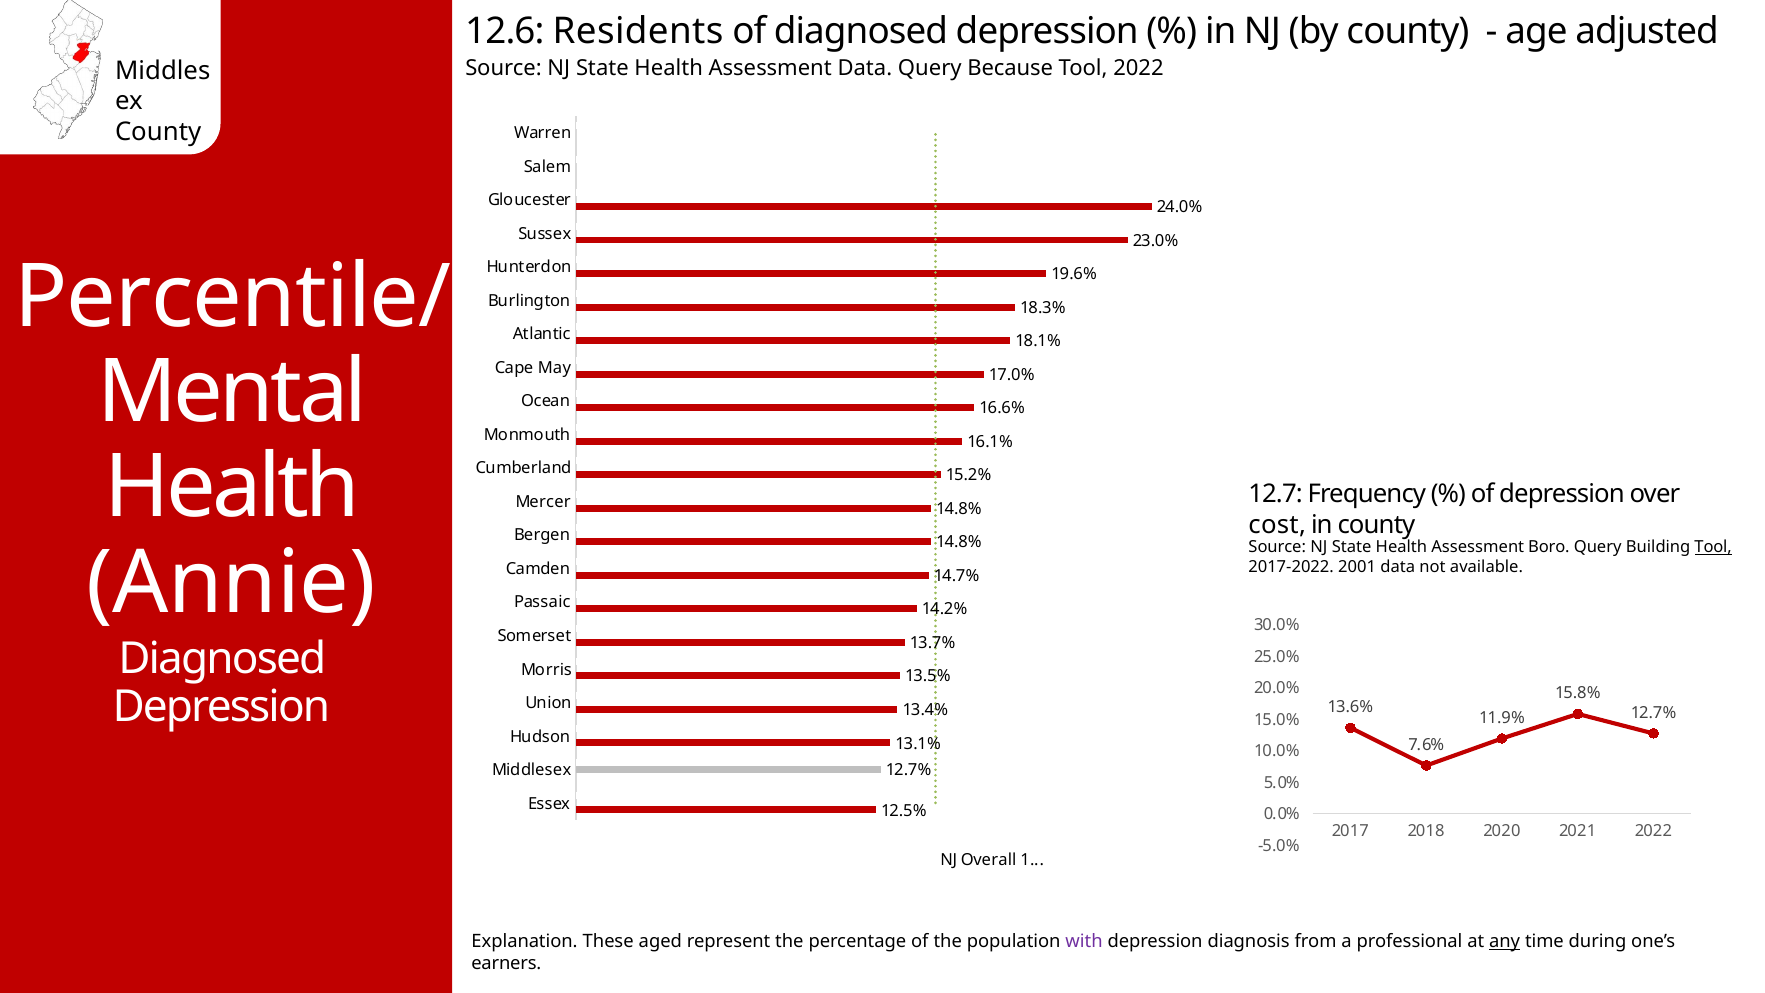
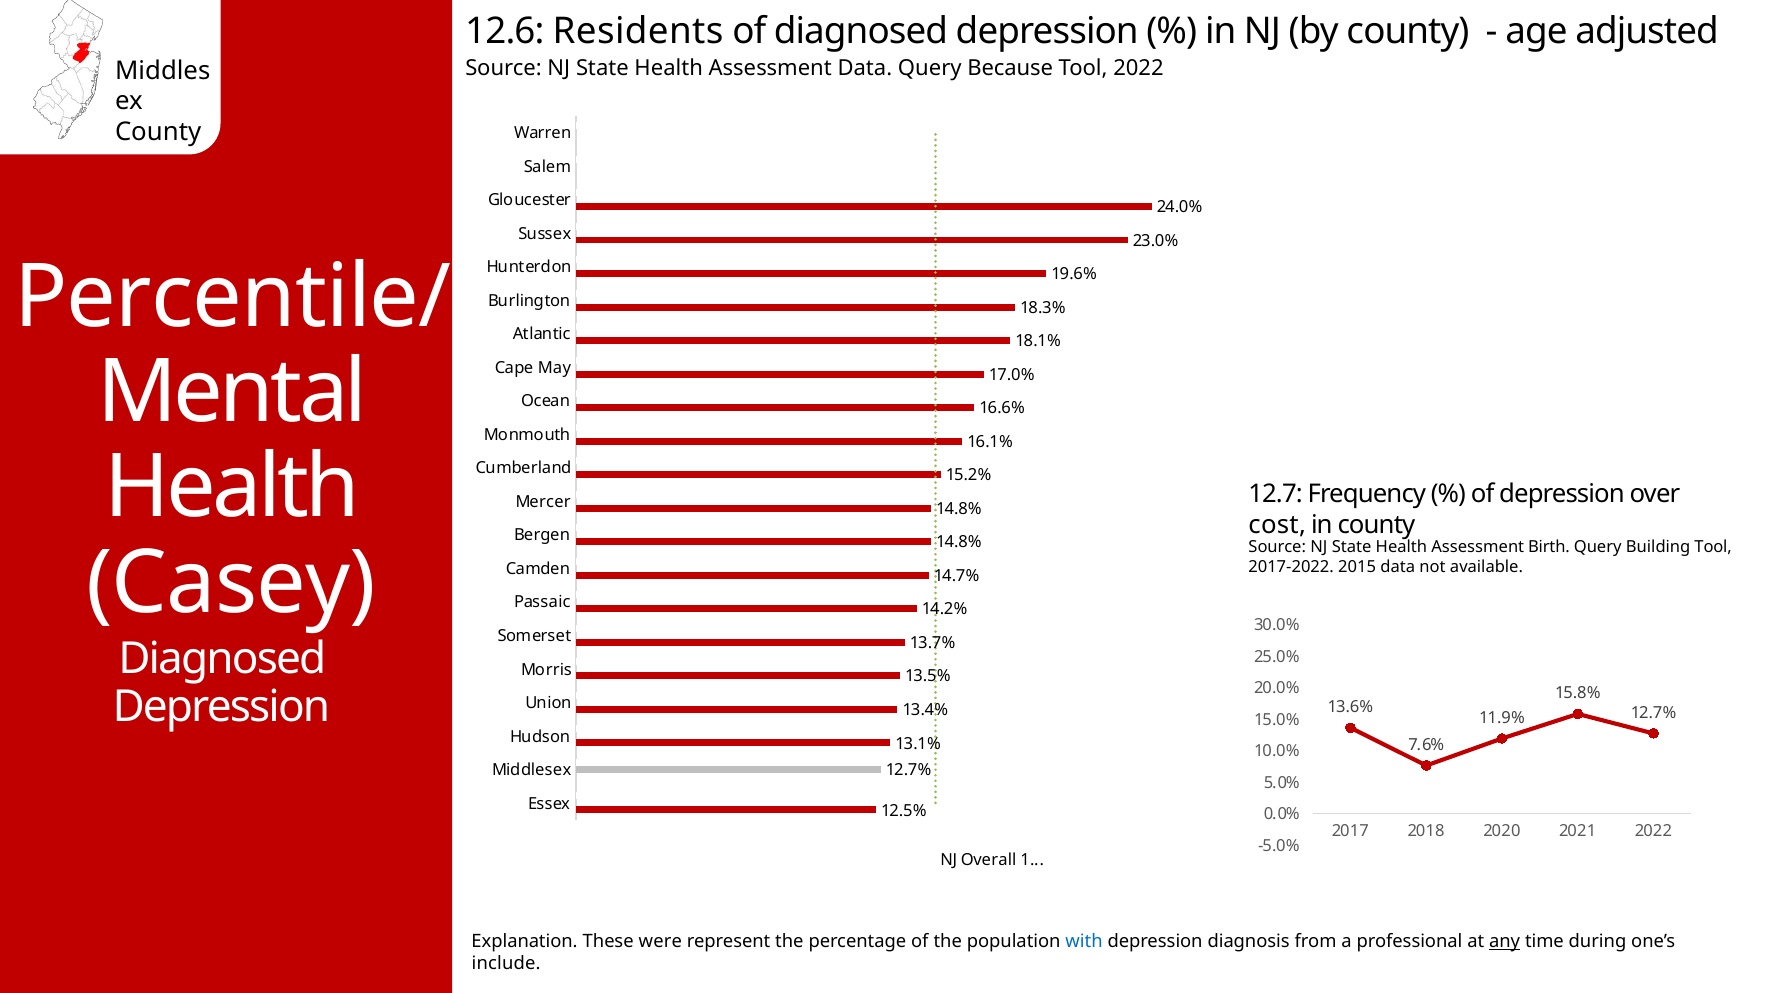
Boro: Boro -> Birth (1549, 547)
Tool underline: present -> none (1713, 547)
Annie: Annie -> Casey (231, 583)
2001: 2001 -> 2015 (1357, 567)
aged: aged -> were (660, 941)
with colour: purple -> blue (1084, 941)
earners: earners -> include (506, 963)
